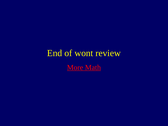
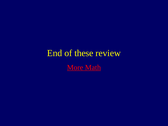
wont: wont -> these (84, 53)
